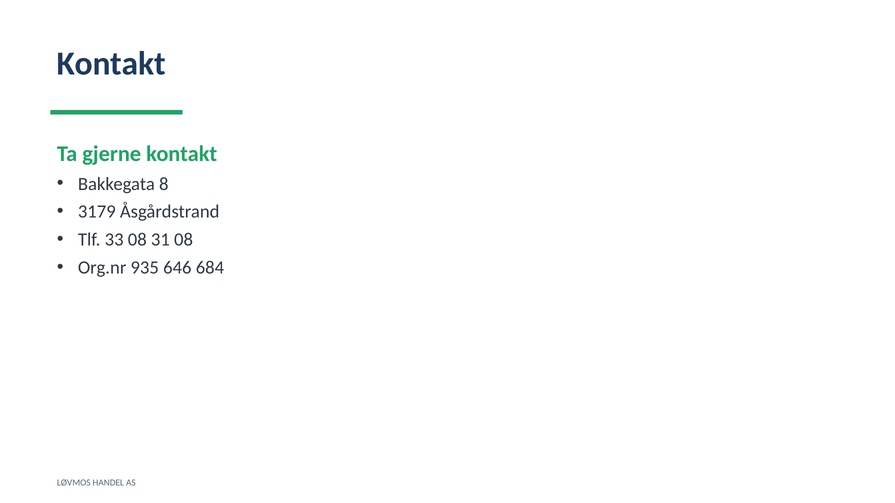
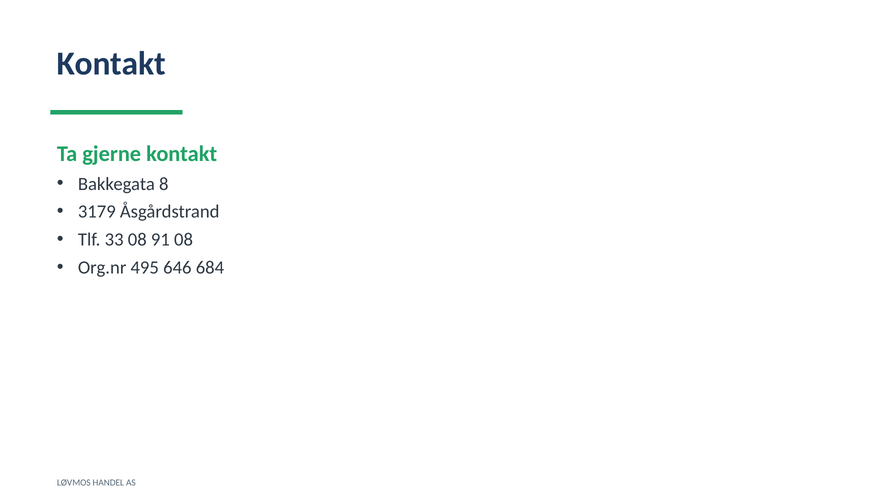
31: 31 -> 91 (160, 240)
935: 935 -> 495 (145, 268)
